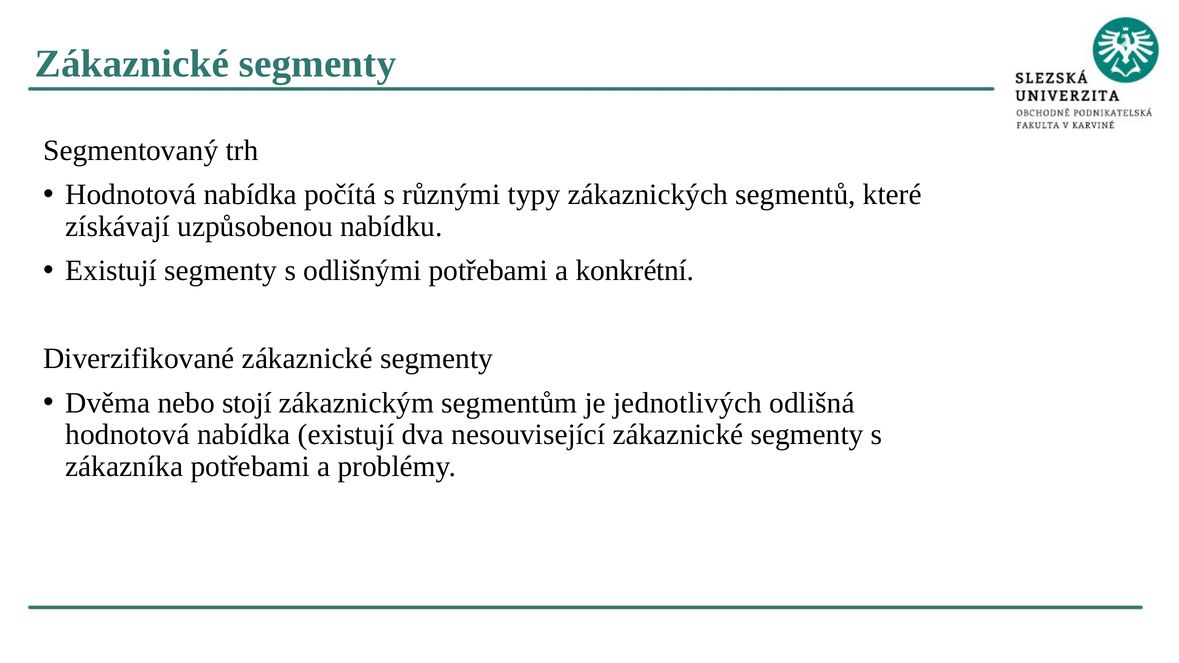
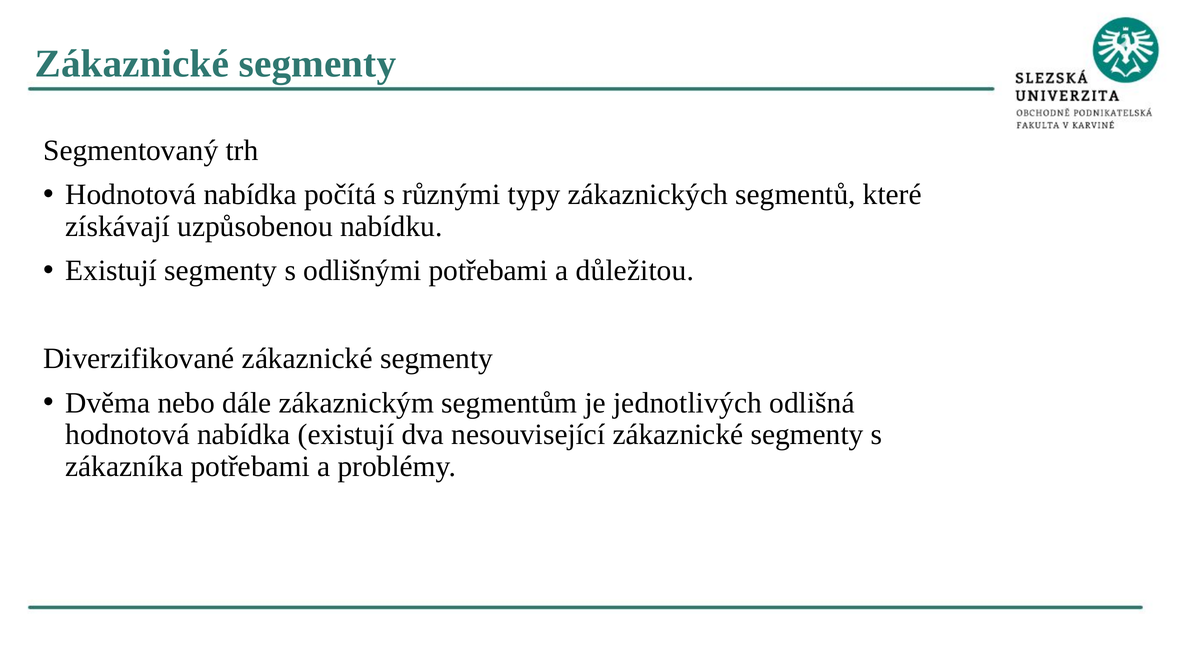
konkrétní: konkrétní -> důležitou (635, 271)
stojí: stojí -> dále (247, 403)
